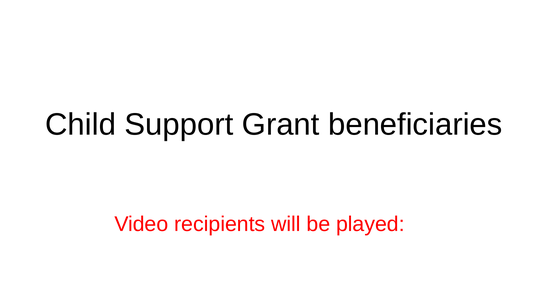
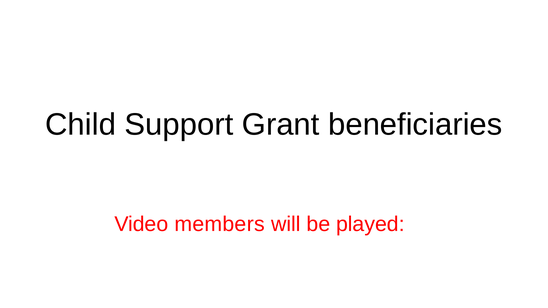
recipients: recipients -> members (220, 224)
